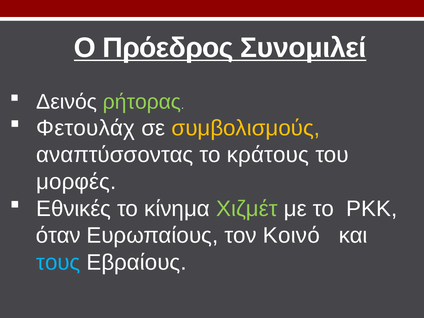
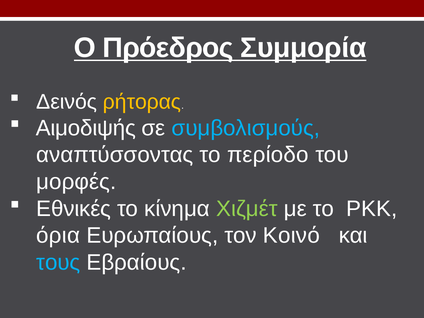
Συνομιλεί: Συνομιλεί -> Συμμορία (303, 48)
ρήτορας colour: light green -> yellow (142, 102)
Φετουλάχ: Φετουλάχ -> Αιμοδιψής (86, 128)
συμβολισμούς colour: yellow -> light blue (246, 128)
κράτους: κράτους -> περίοδο (268, 155)
όταν: όταν -> όρια (58, 235)
